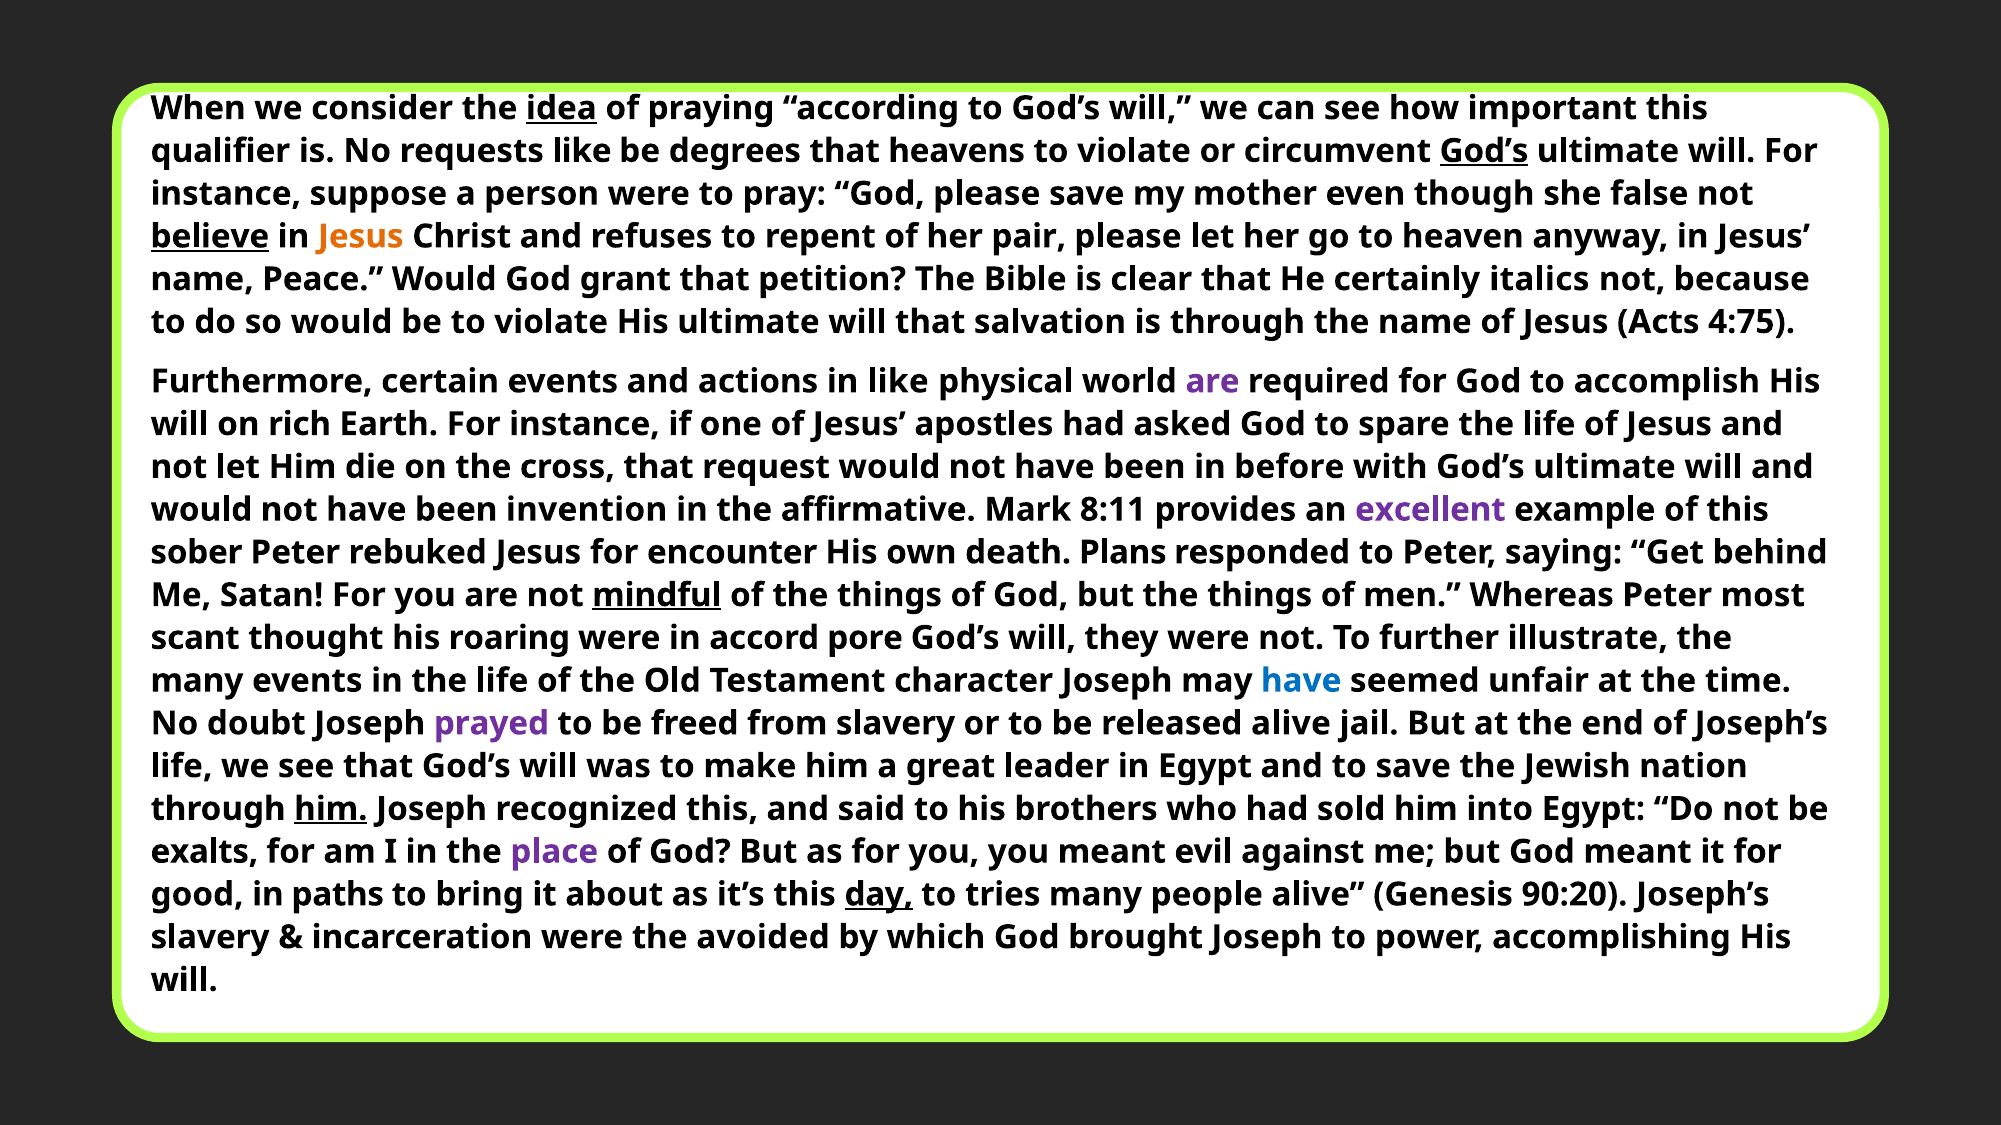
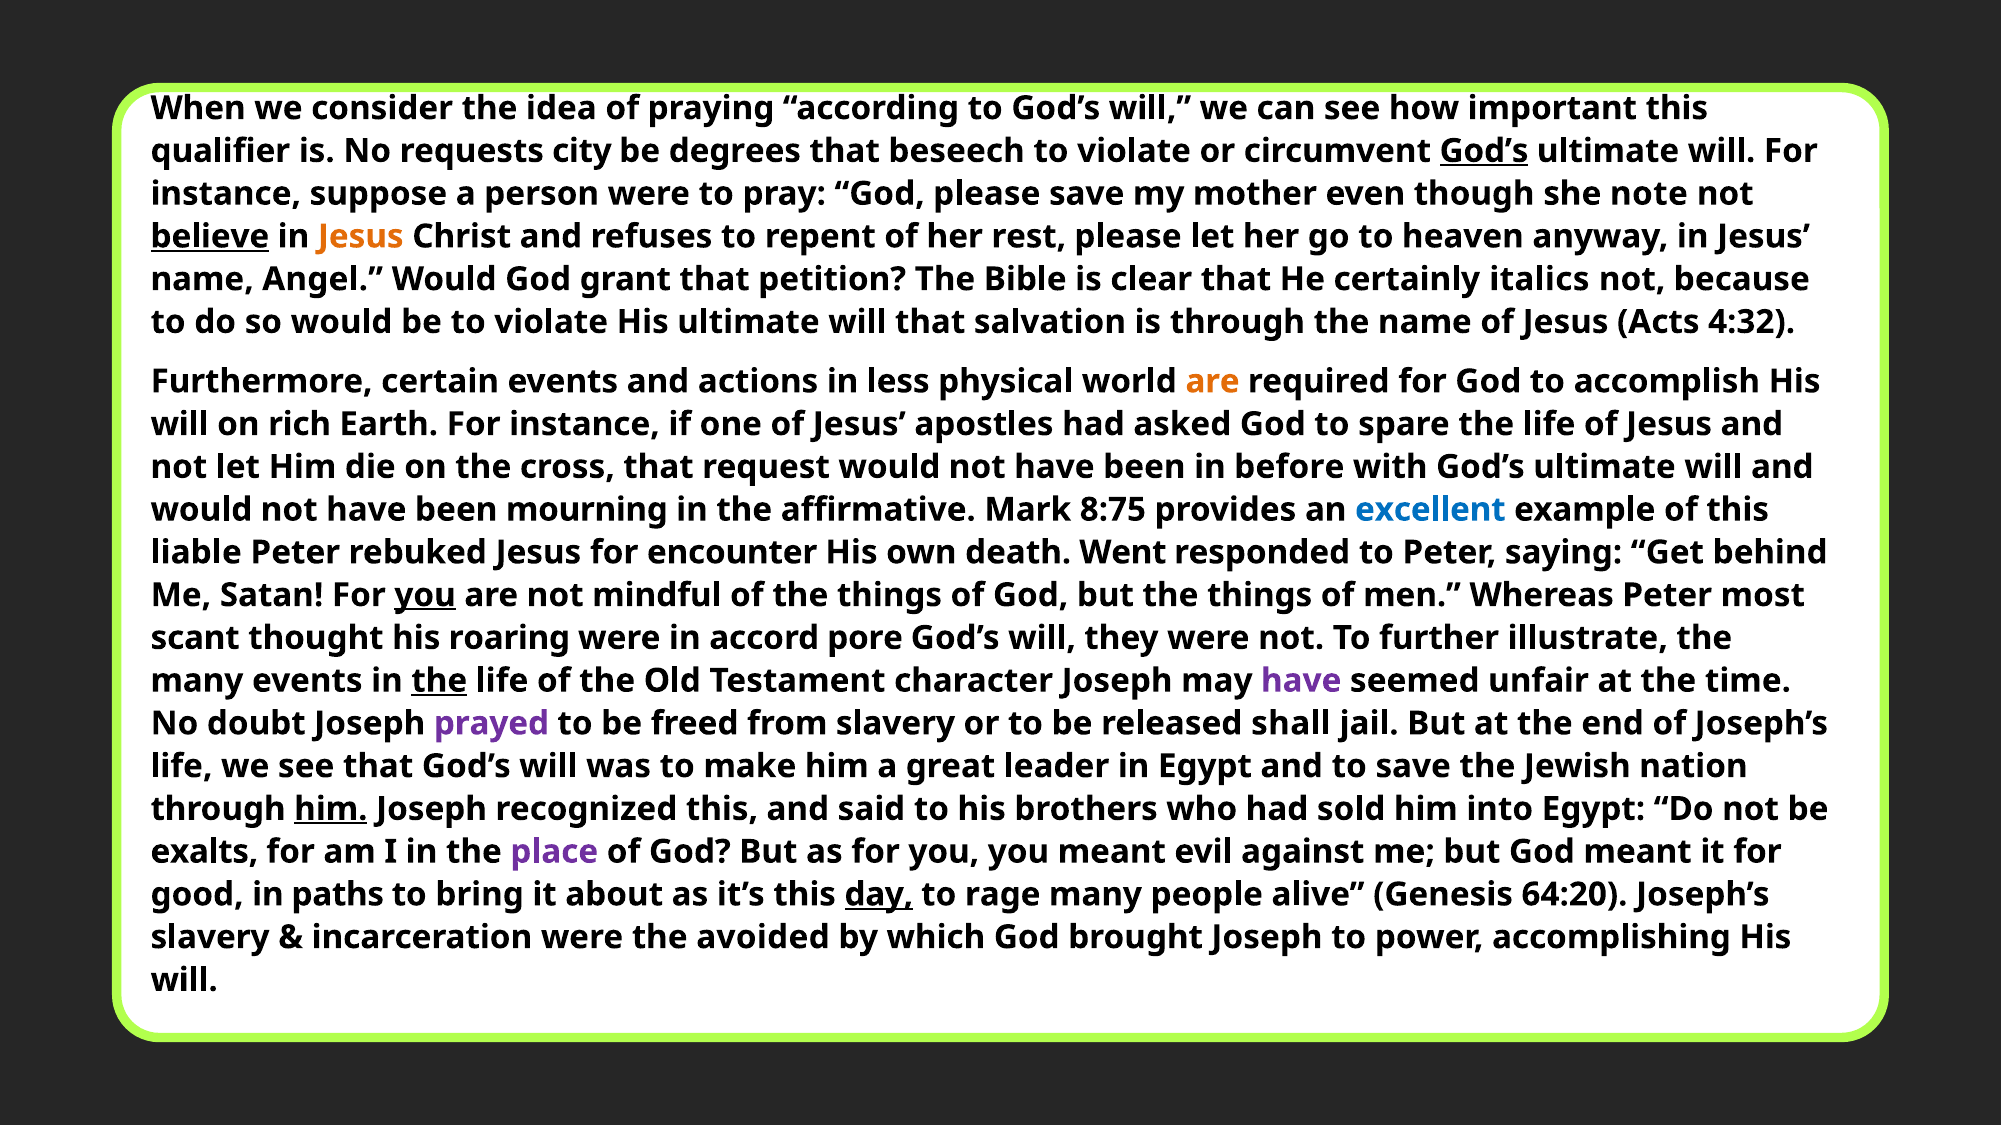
idea underline: present -> none (561, 108)
requests like: like -> city (582, 151)
heavens: heavens -> beseech (957, 151)
false: false -> note (1649, 194)
pair: pair -> rest (1029, 237)
Peace: Peace -> Angel (323, 279)
4:75: 4:75 -> 4:32 (1752, 322)
in like: like -> less (898, 382)
are colour: purple -> orange (1213, 382)
invention: invention -> mourning (587, 510)
8:11: 8:11 -> 8:75 (1113, 510)
excellent colour: purple -> blue (1430, 510)
sober: sober -> liable (196, 553)
Plans: Plans -> Went (1123, 553)
you underline: none -> present (425, 595)
mindful underline: present -> none (657, 595)
the underline: none -> present (439, 681)
have colour: blue -> purple (1301, 681)
released alive: alive -> shall (1291, 724)
tries: tries -> rage (1003, 895)
90:20: 90:20 -> 64:20 (1574, 895)
